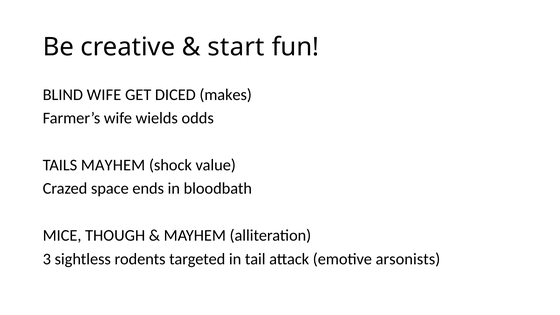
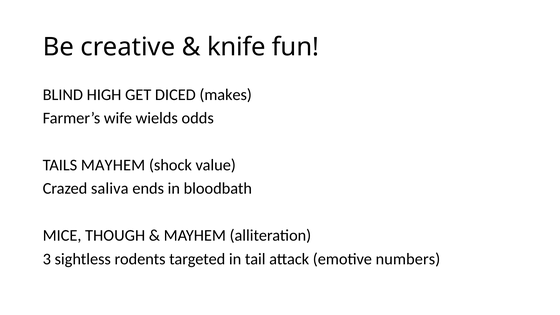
start: start -> knife (236, 47)
BLIND WIFE: WIFE -> HIGH (104, 95)
space: space -> saliva (110, 189)
arsonists: arsonists -> numbers (408, 259)
